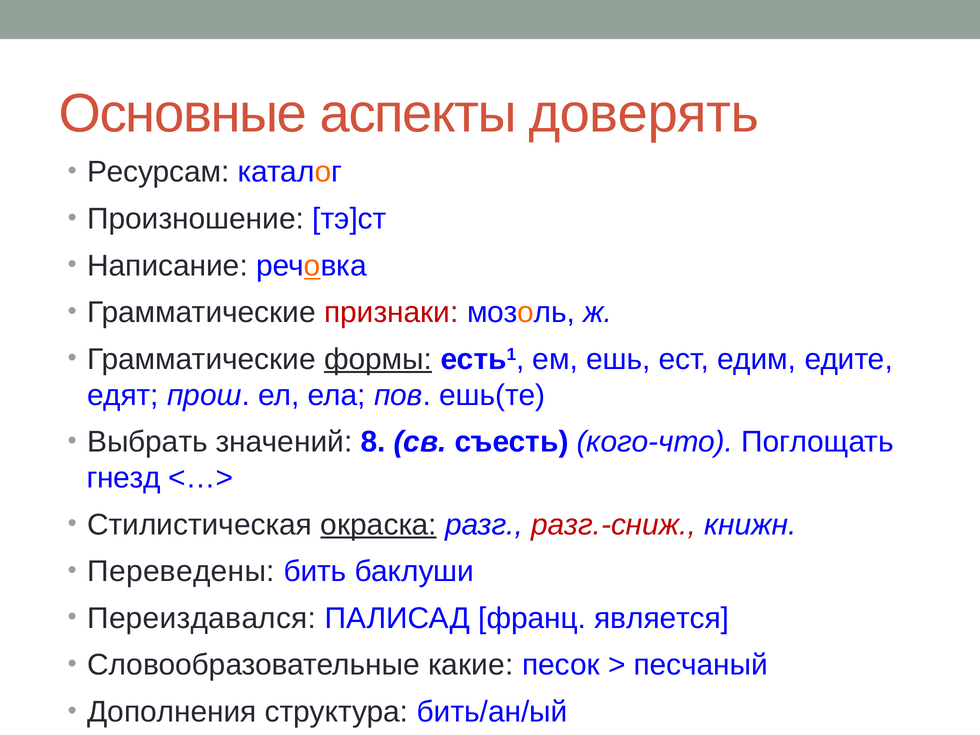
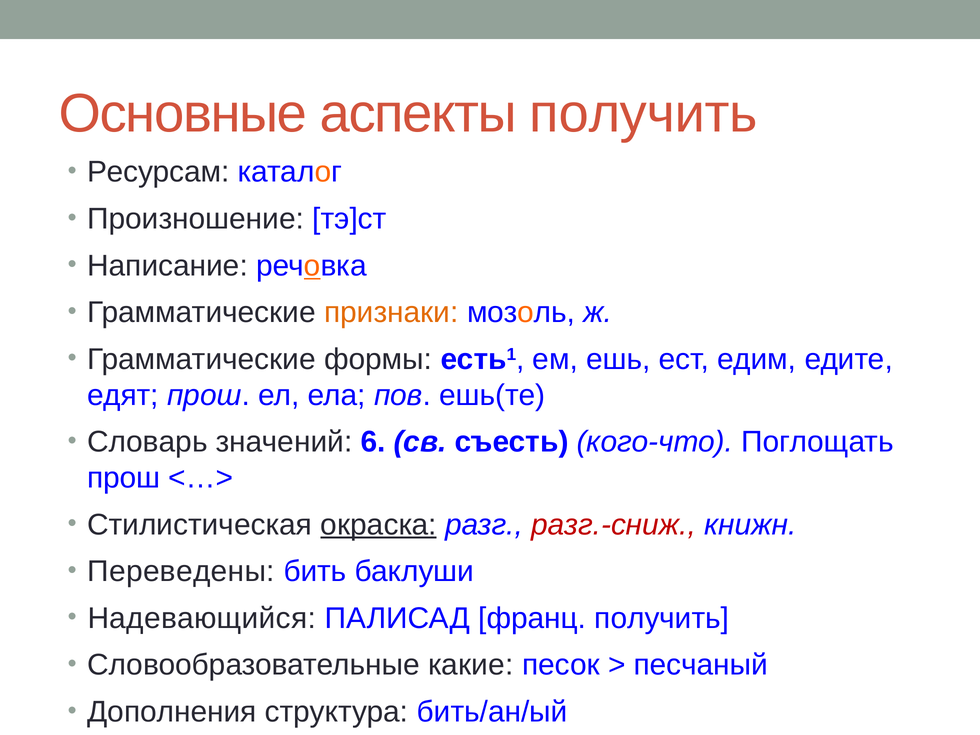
аспекты доверять: доверять -> получить (644, 114)
признаки colour: red -> orange (391, 312)
формы underline: present -> none (378, 359)
Выбрать: Выбрать -> Словарь (147, 442)
8: 8 -> 6 (373, 442)
гнезд: гнезд -> прош (124, 478)
Переиздавался: Переиздавался -> Надевающийся (202, 618)
франц является: является -> получить (662, 618)
